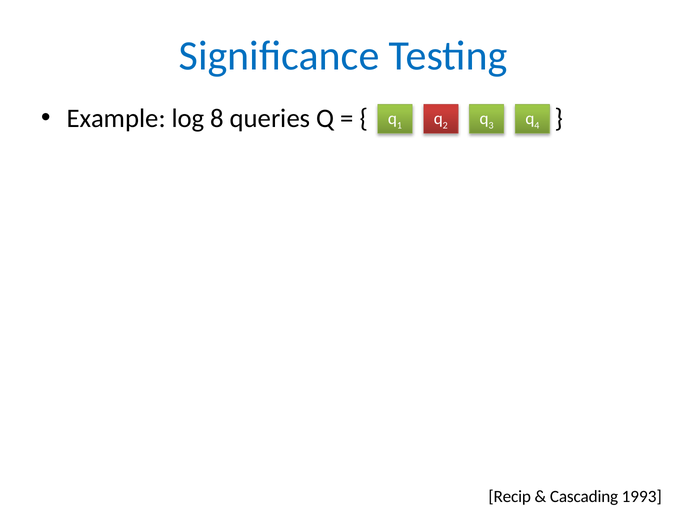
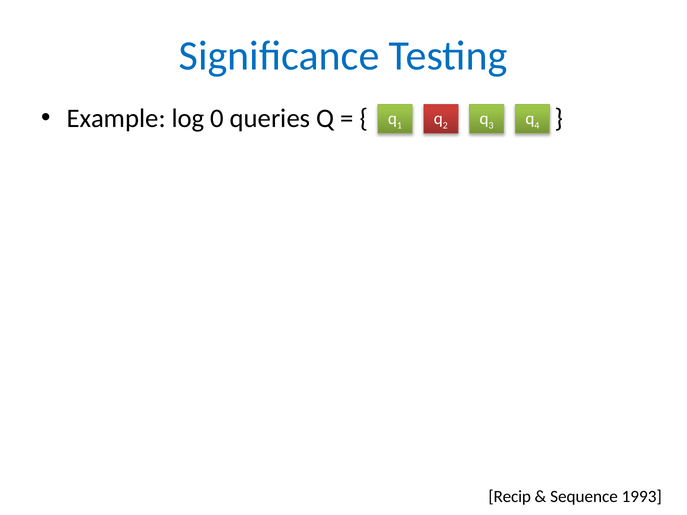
8: 8 -> 0 (217, 119)
Cascading: Cascading -> Sequence (584, 497)
